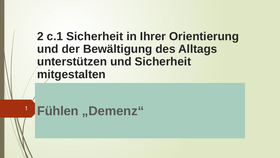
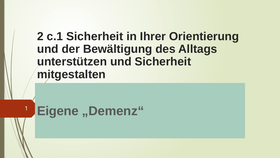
Fühlen: Fühlen -> Eigene (58, 111)
